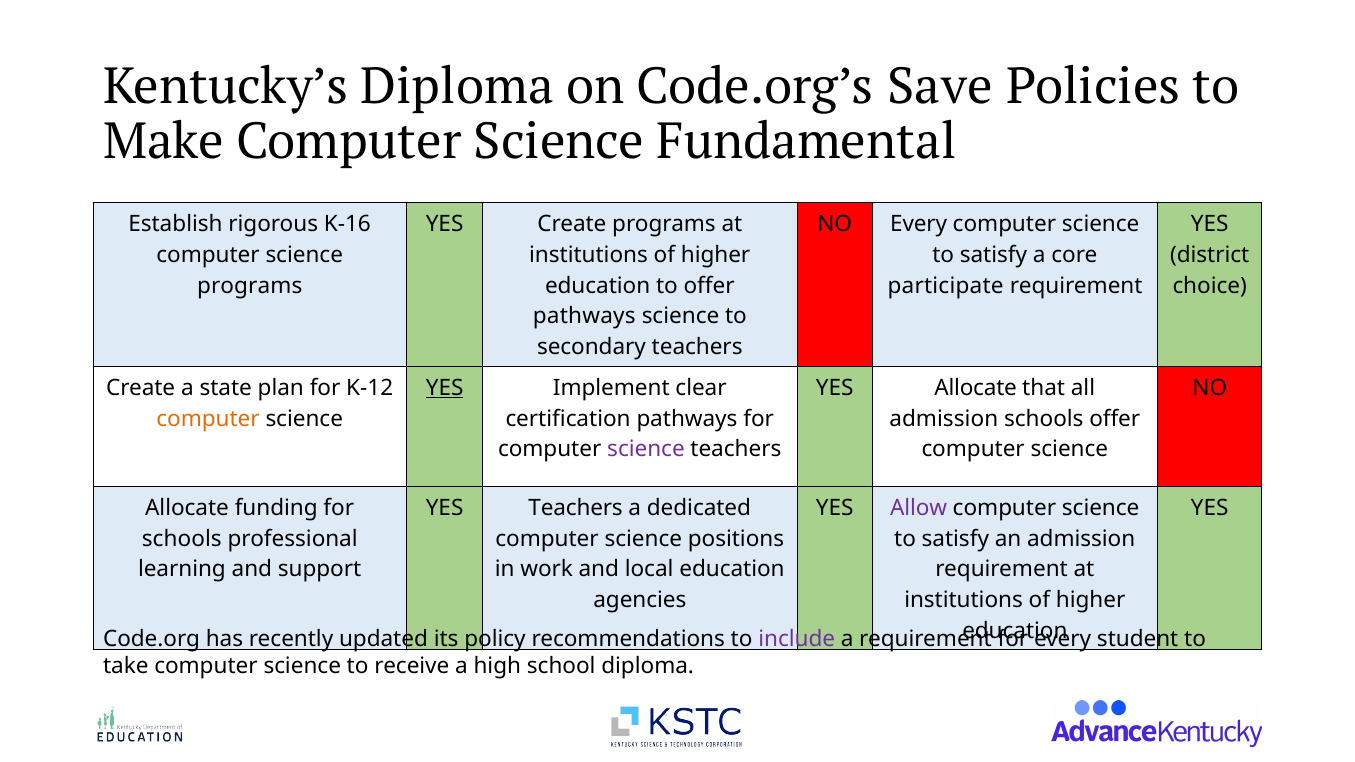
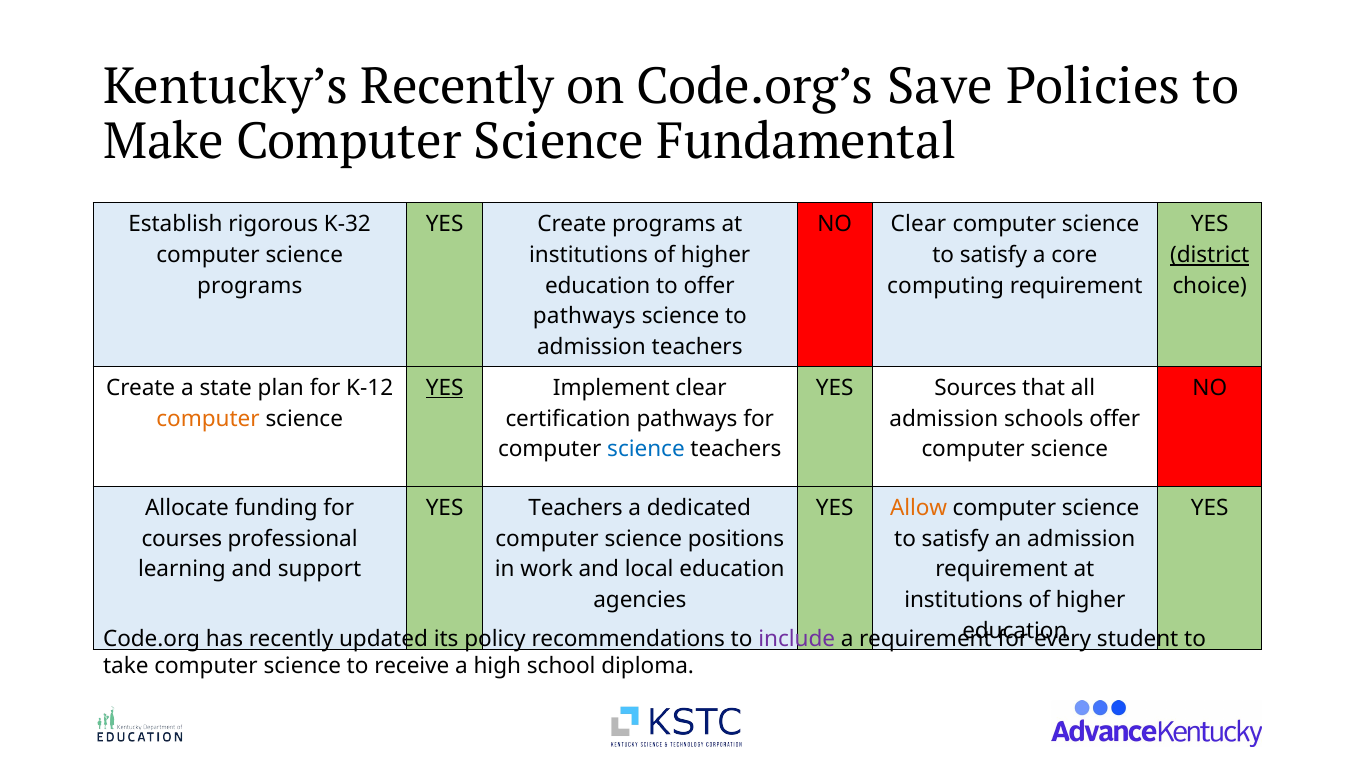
Kentucky’s Diploma: Diploma -> Recently (457, 86)
K-16: K-16 -> K-32 (347, 225)
NO Every: Every -> Clear (918, 225)
district underline: none -> present (1210, 255)
participate: participate -> computing (946, 286)
secondary: secondary -> admission (591, 347)
YES Allocate: Allocate -> Sources (976, 388)
science colour: purple -> blue (646, 449)
Allow colour: purple -> orange (919, 508)
schools: schools -> courses (182, 539)
